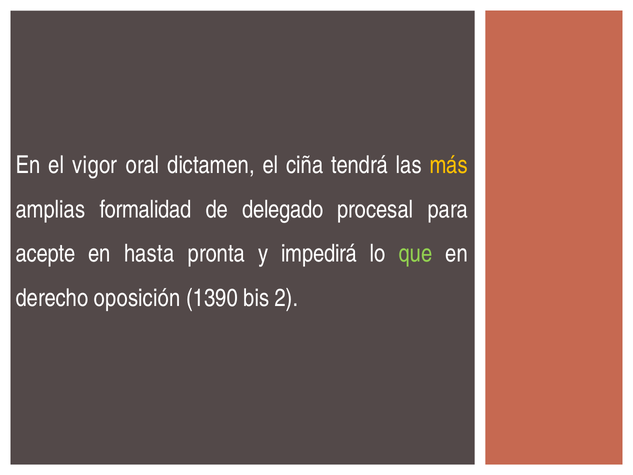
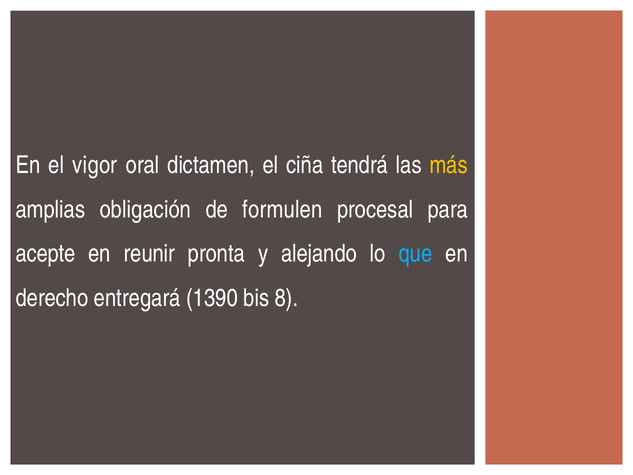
formalidad: formalidad -> obligación (145, 209)
delegado: delegado -> formulen (283, 209)
hasta: hasta -> reunir (149, 254)
impedirá: impedirá -> alejando (319, 254)
que colour: light green -> light blue (416, 254)
oposición: oposición -> entregará (137, 298)
2: 2 -> 8 (286, 298)
